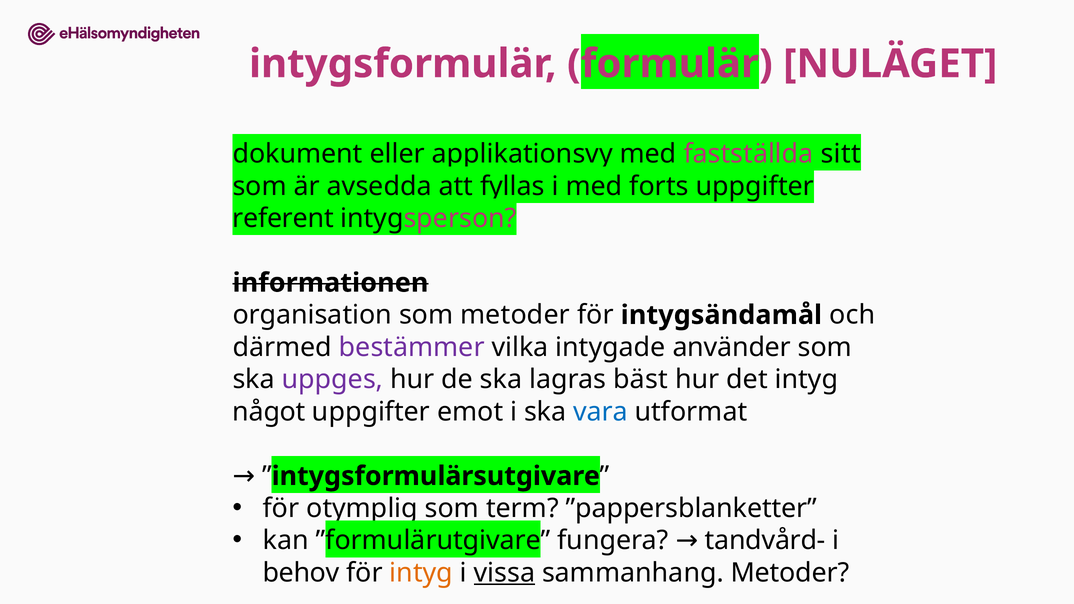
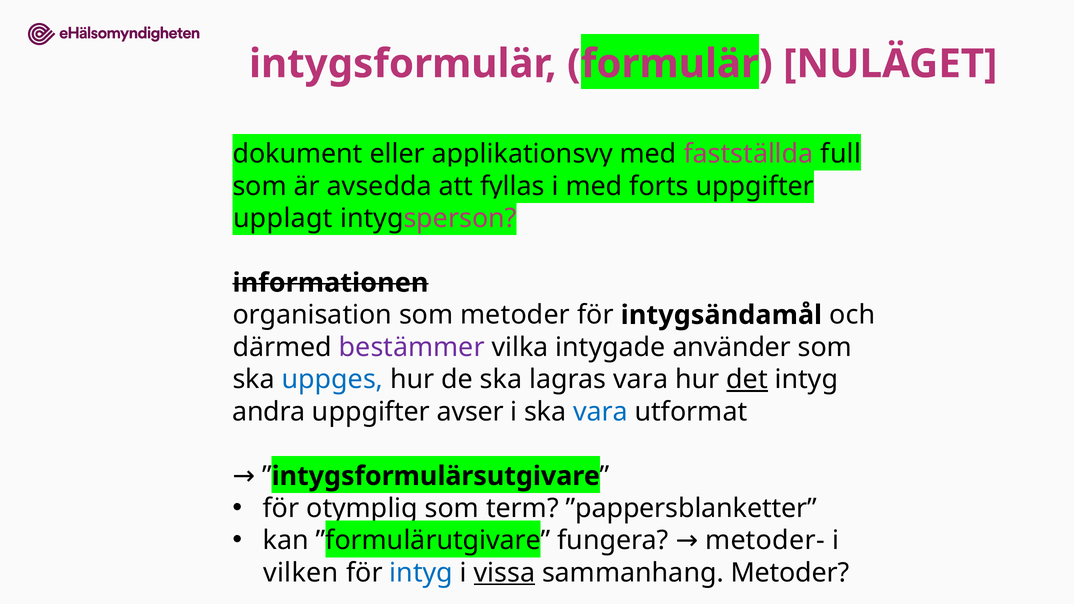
sitt: sitt -> full (841, 154)
referent: referent -> upplagt (283, 218)
uppges colour: purple -> blue (332, 380)
lagras bäst: bäst -> vara (641, 380)
det underline: none -> present (747, 380)
något: något -> andra (269, 412)
emot: emot -> avser (470, 412)
tandvård-: tandvård- -> metoder- (765, 541)
behov: behov -> vilken (301, 573)
intyg colour: orange -> blue (421, 573)
